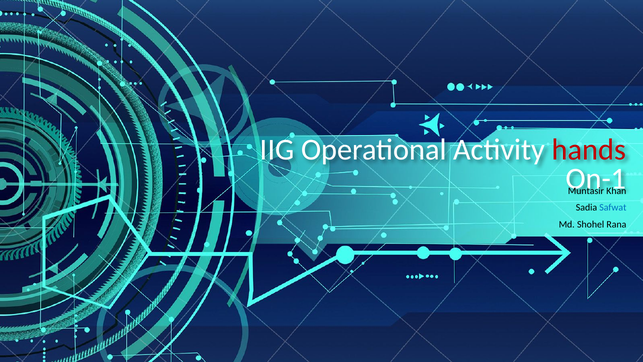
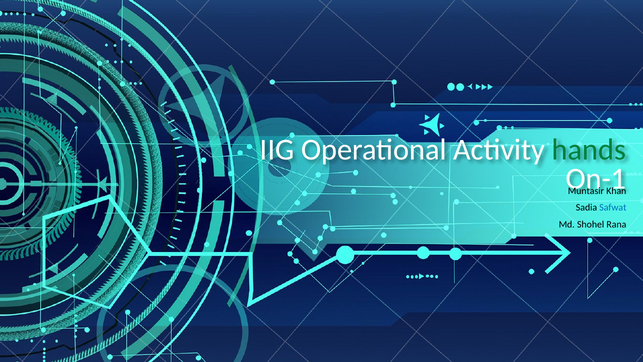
hands colour: red -> green (589, 149)
